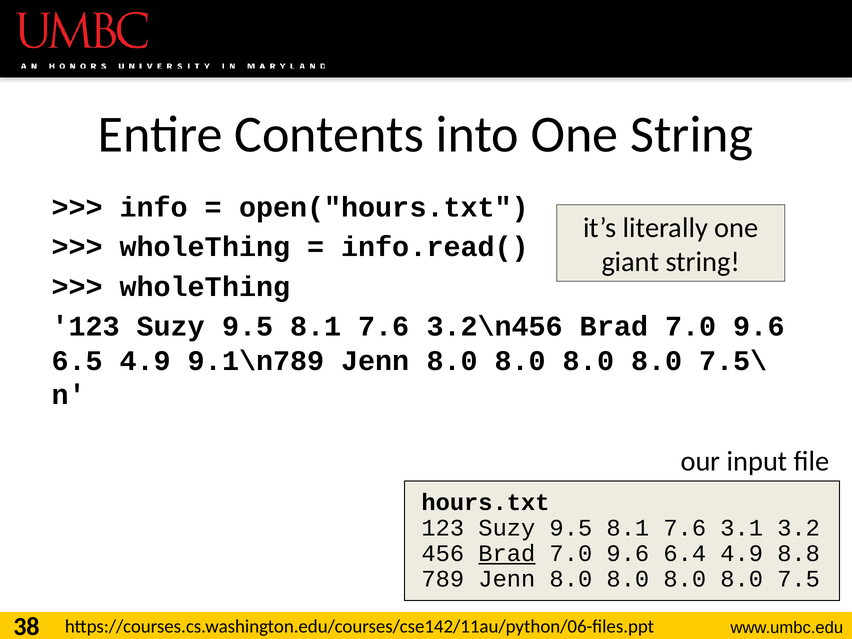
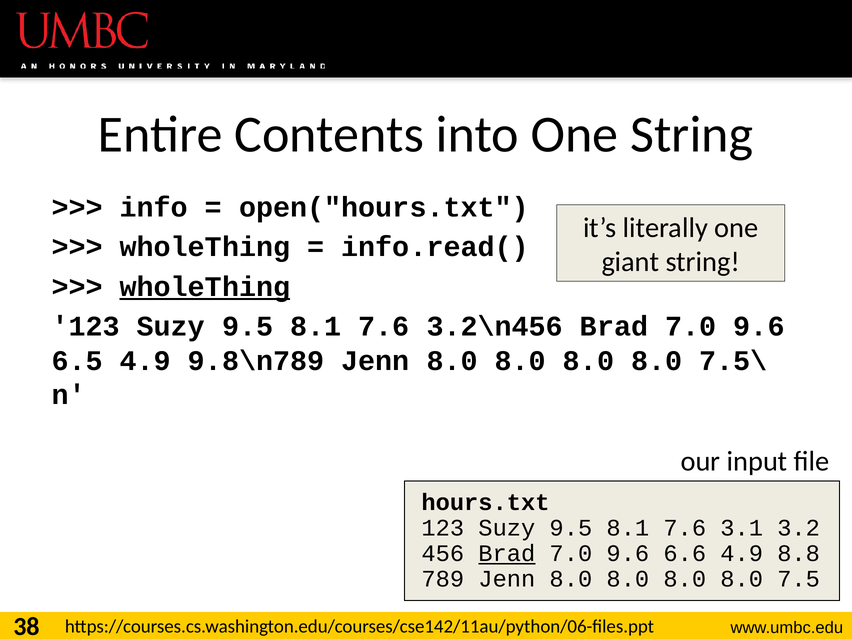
wholeThing underline: none -> present (205, 287)
9.1\n789: 9.1\n789 -> 9.8\n789 (256, 361)
6.4: 6.4 -> 6.6 (685, 553)
